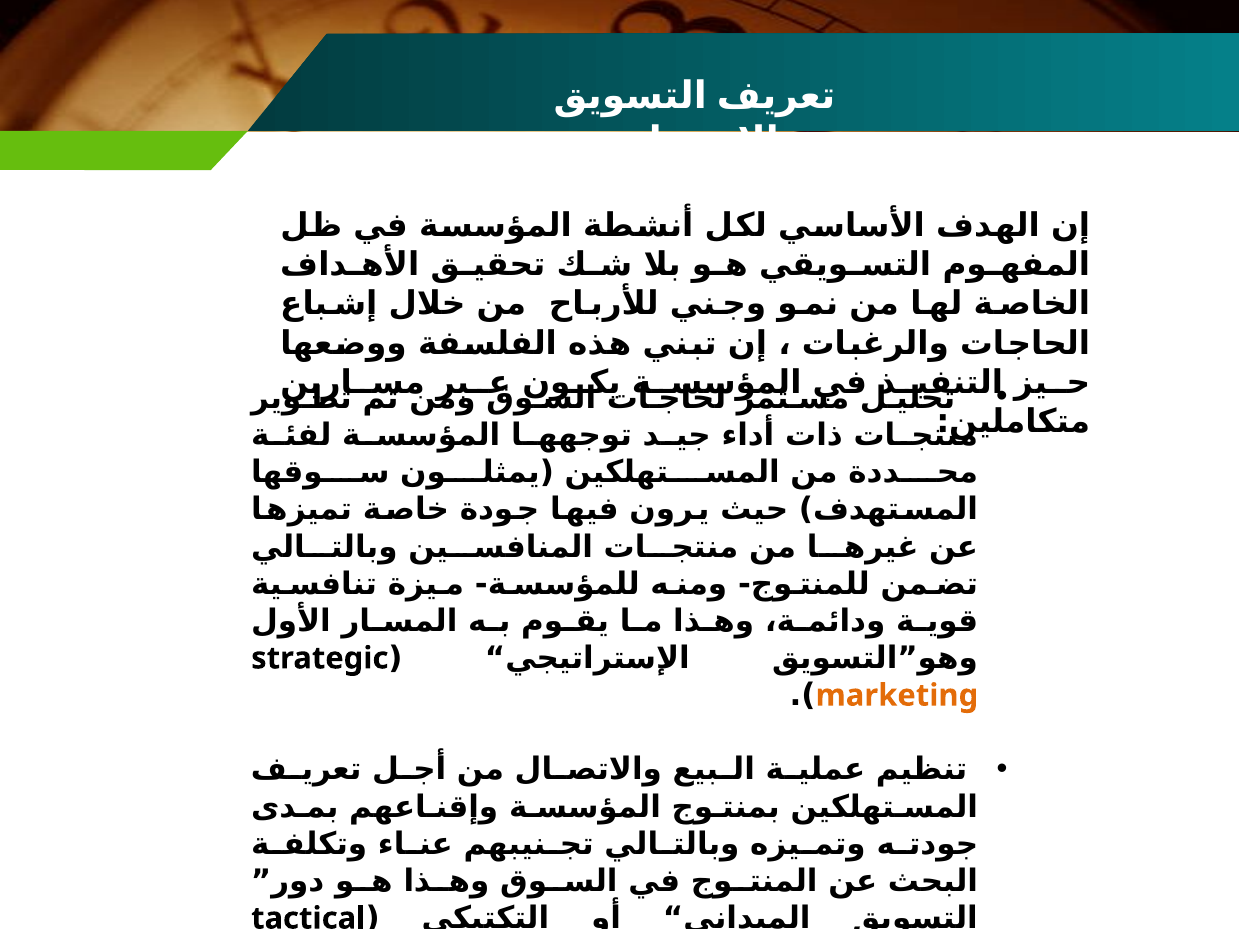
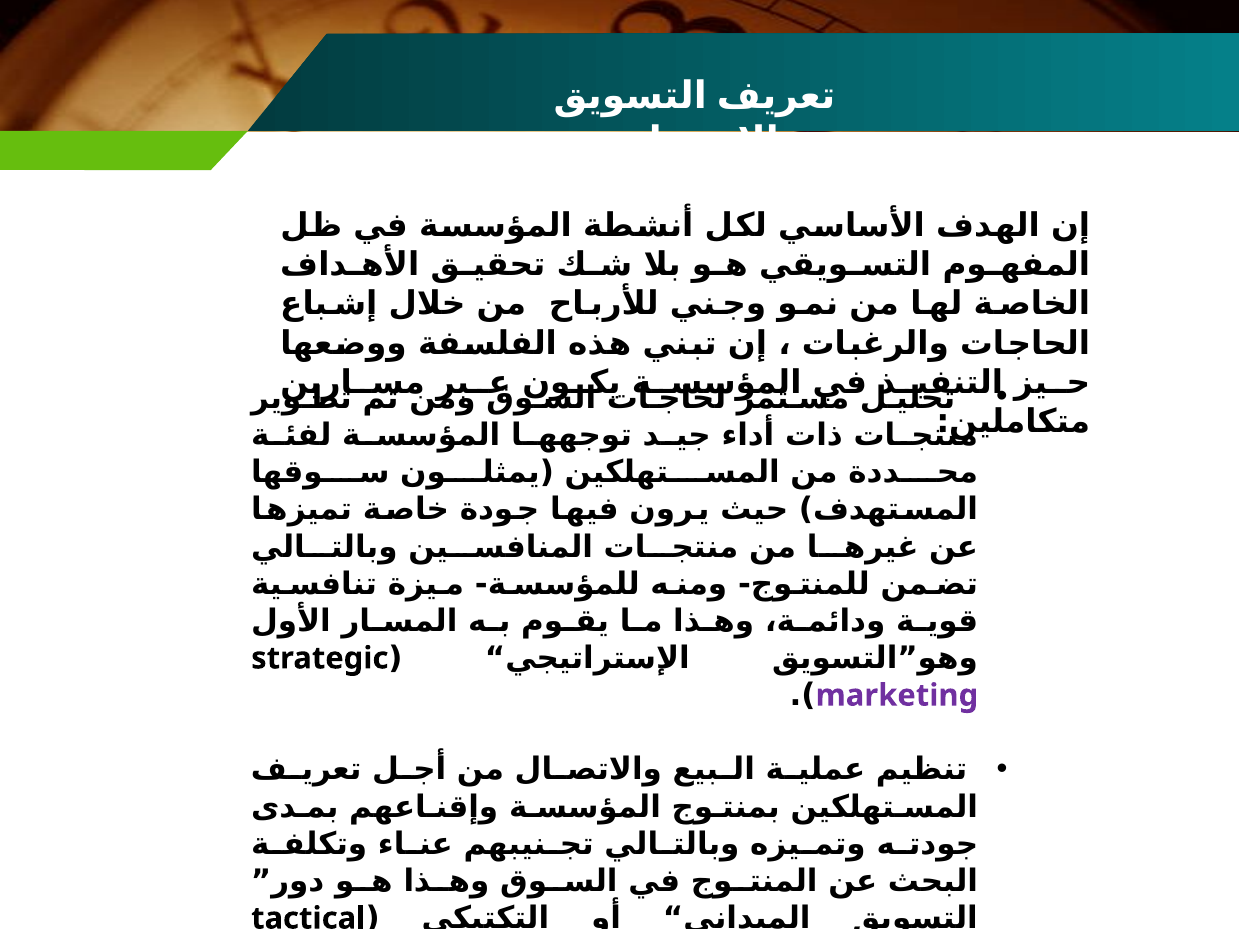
marketing colour: orange -> purple (897, 696)
